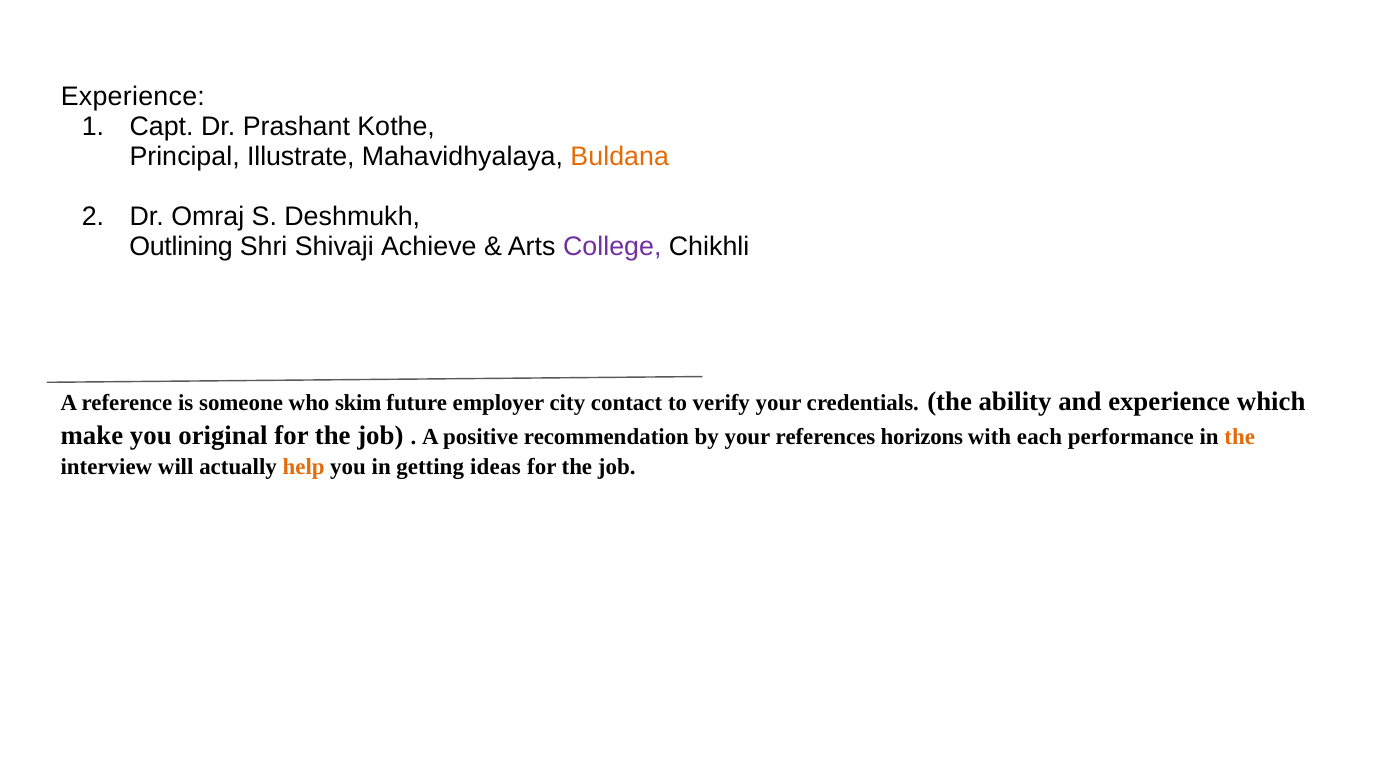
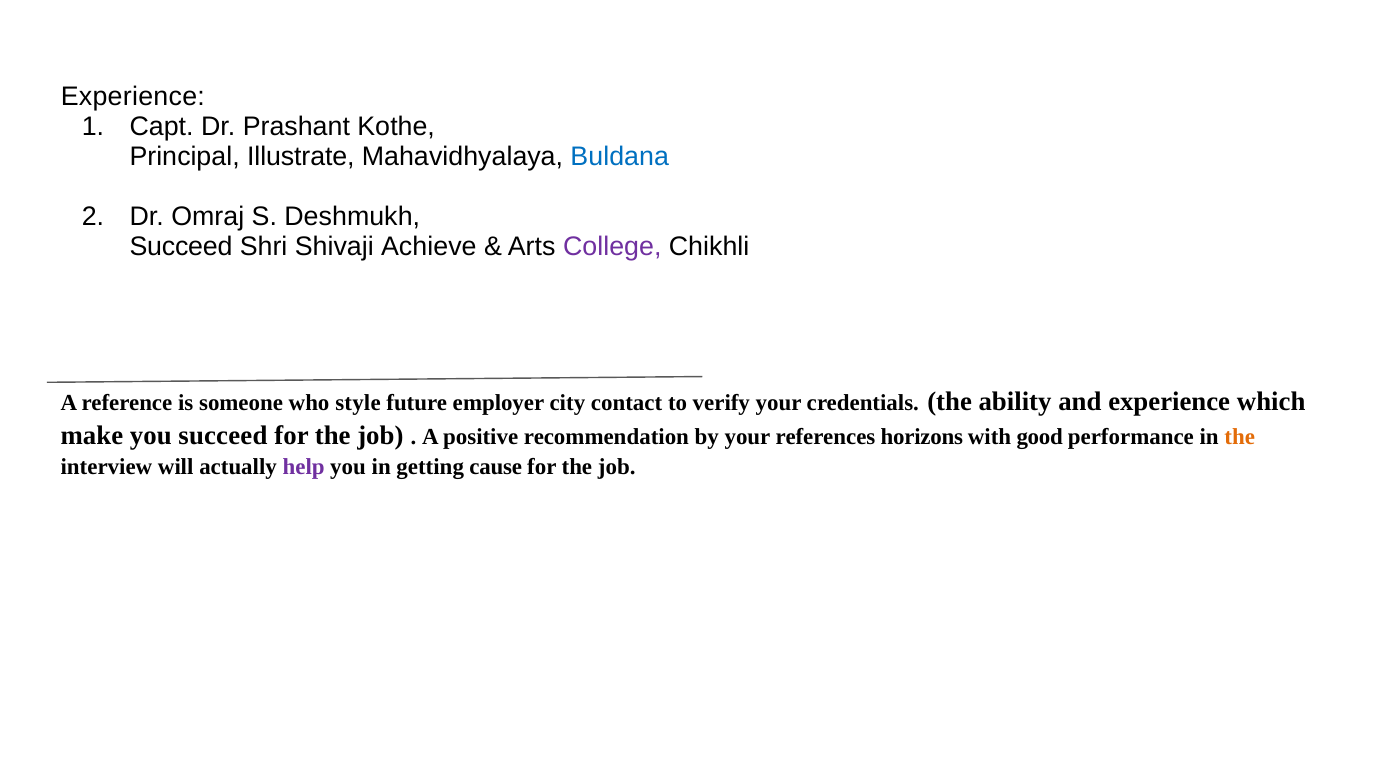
Buldana colour: orange -> blue (620, 156)
Outlining: Outlining -> Succeed (181, 247)
skim: skim -> style (358, 402)
you original: original -> succeed (223, 435)
each: each -> good (1040, 436)
help colour: orange -> purple (304, 466)
ideas: ideas -> cause (496, 466)
